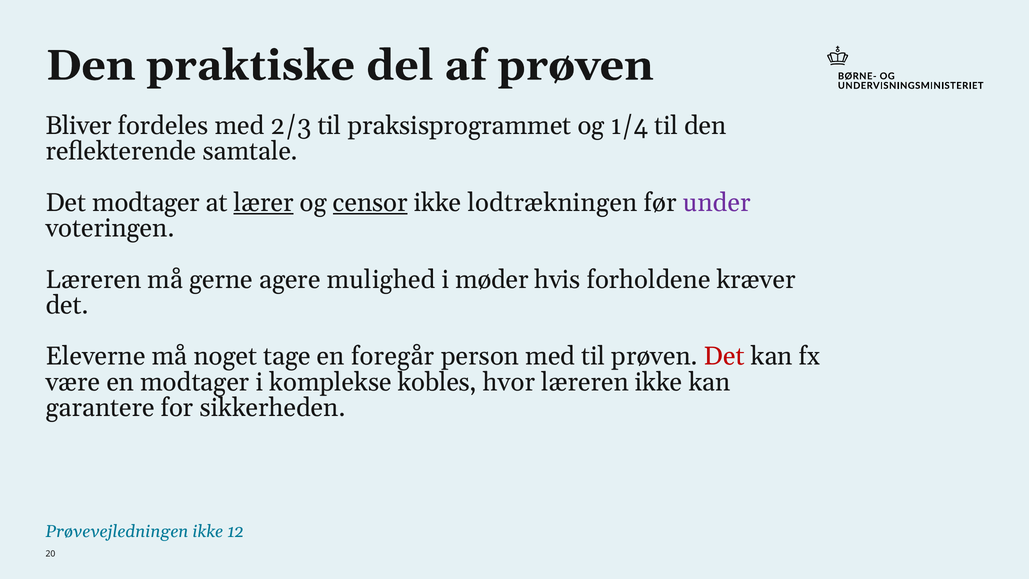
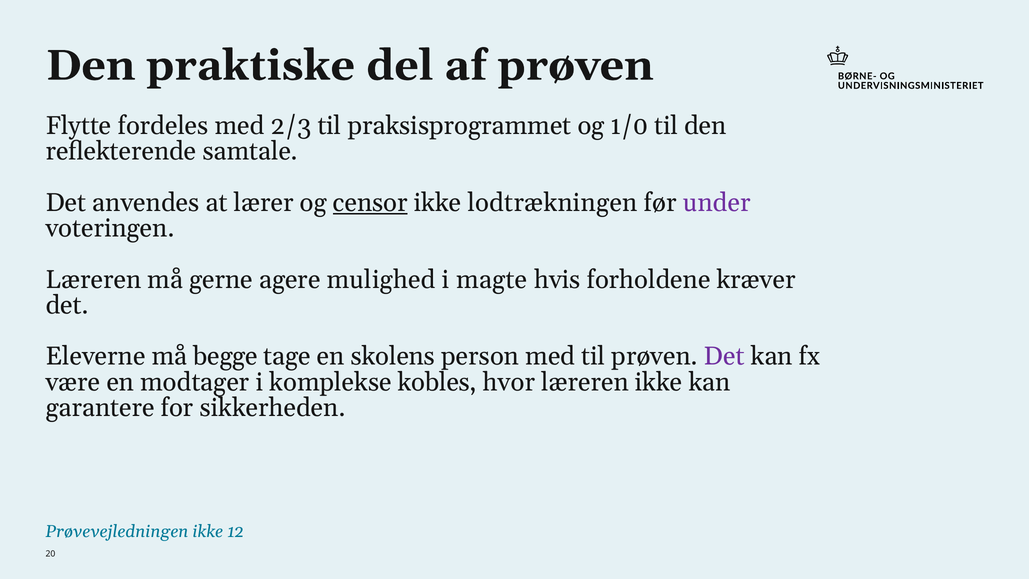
Bliver: Bliver -> Flytte (79, 126)
1/4: 1/4 -> 1/0 (629, 126)
Det modtager: modtager -> anvendes (146, 203)
lærer underline: present -> none (264, 203)
møder: møder -> magte (492, 280)
noget: noget -> begge (225, 356)
foregår: foregår -> skolens (393, 356)
Det colour: red -> purple (724, 356)
